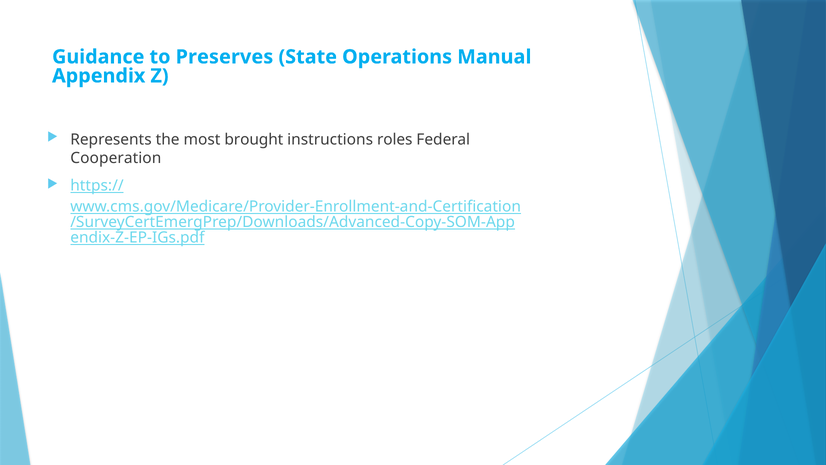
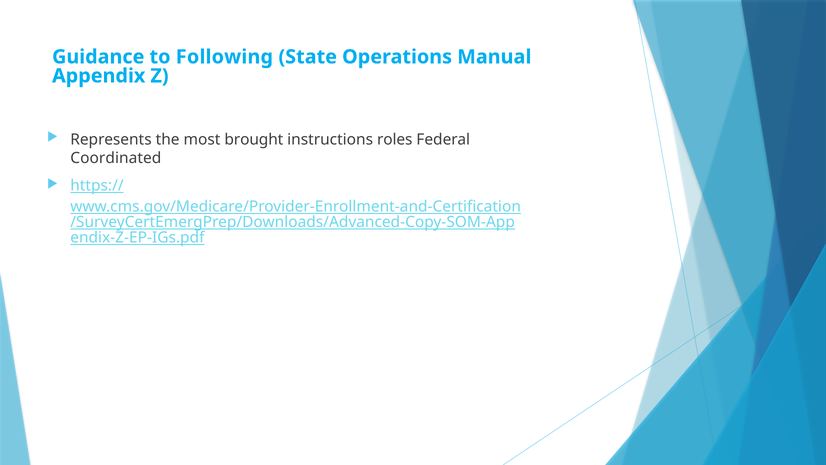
Preserves: Preserves -> Following (224, 57)
Cooperation: Cooperation -> Coordinated (116, 158)
